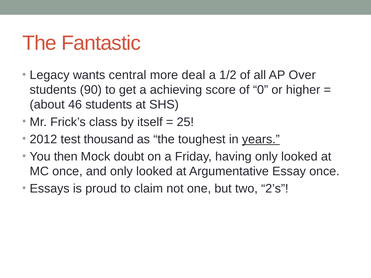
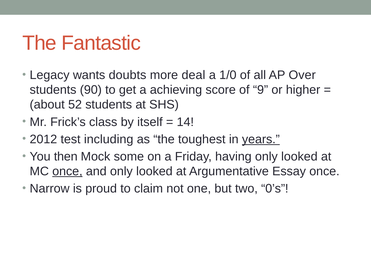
central: central -> doubts (128, 75)
1/2: 1/2 -> 1/0 (228, 75)
0: 0 -> 9 (261, 90)
46: 46 -> 52 (75, 105)
25: 25 -> 14 (185, 122)
thousand: thousand -> including (109, 139)
doubt: doubt -> some (129, 157)
once underline: none -> present (67, 172)
Essays: Essays -> Narrow (50, 189)
2’s: 2’s -> 0’s (275, 189)
